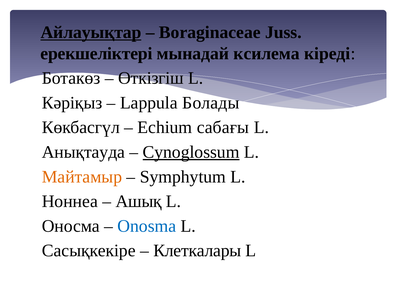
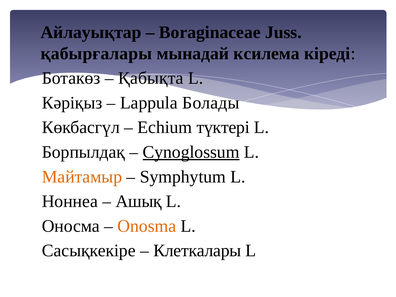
Айлауықтар underline: present -> none (91, 32)
ерекшеліктері: ерекшеліктері -> қабырғалары (96, 53)
Өткізгіш: Өткізгіш -> Қабықта (151, 78)
сабағы: сабағы -> түктері (223, 127)
Анықтауда: Анықтауда -> Борпылдақ (83, 152)
Onosma colour: blue -> orange (147, 226)
